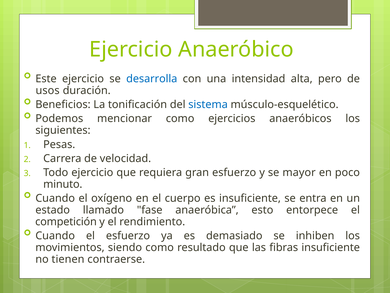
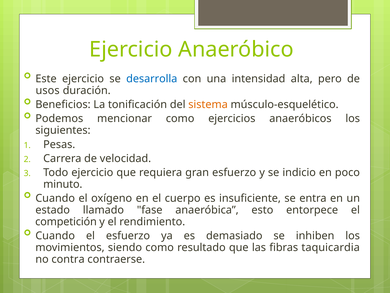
sistema colour: blue -> orange (208, 104)
mayor: mayor -> indicio (299, 172)
fibras insuficiente: insuficiente -> taquicardia (331, 247)
tienen: tienen -> contra (68, 259)
